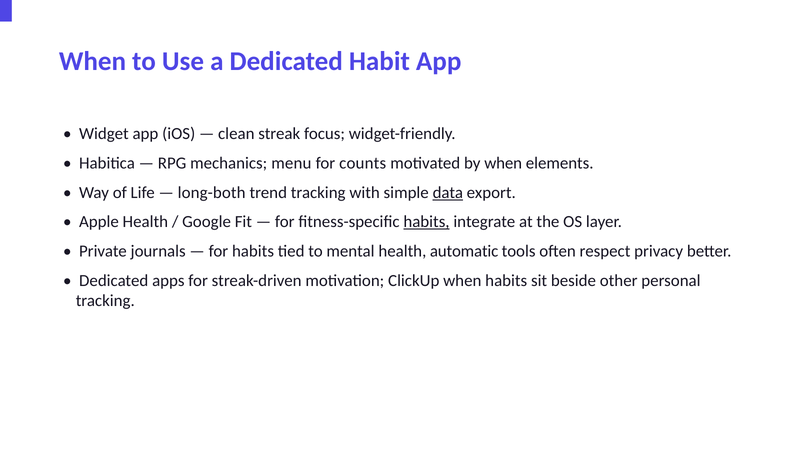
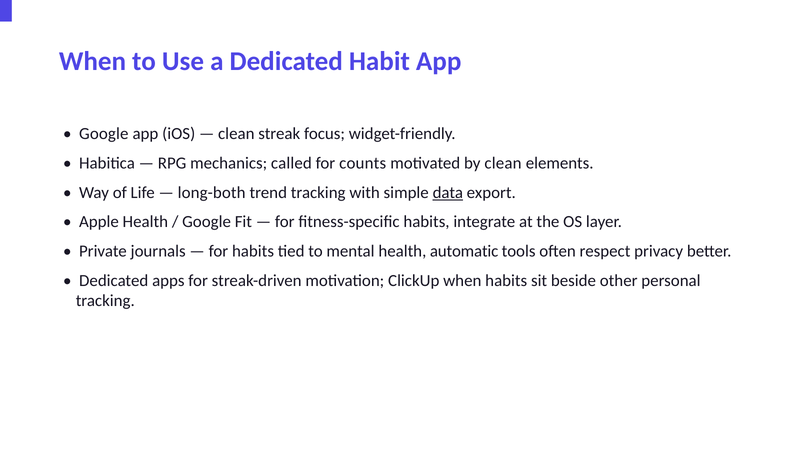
Widget: Widget -> Google (104, 134)
menu: menu -> called (291, 163)
by when: when -> clean (503, 163)
habits underline: present -> none (426, 222)
